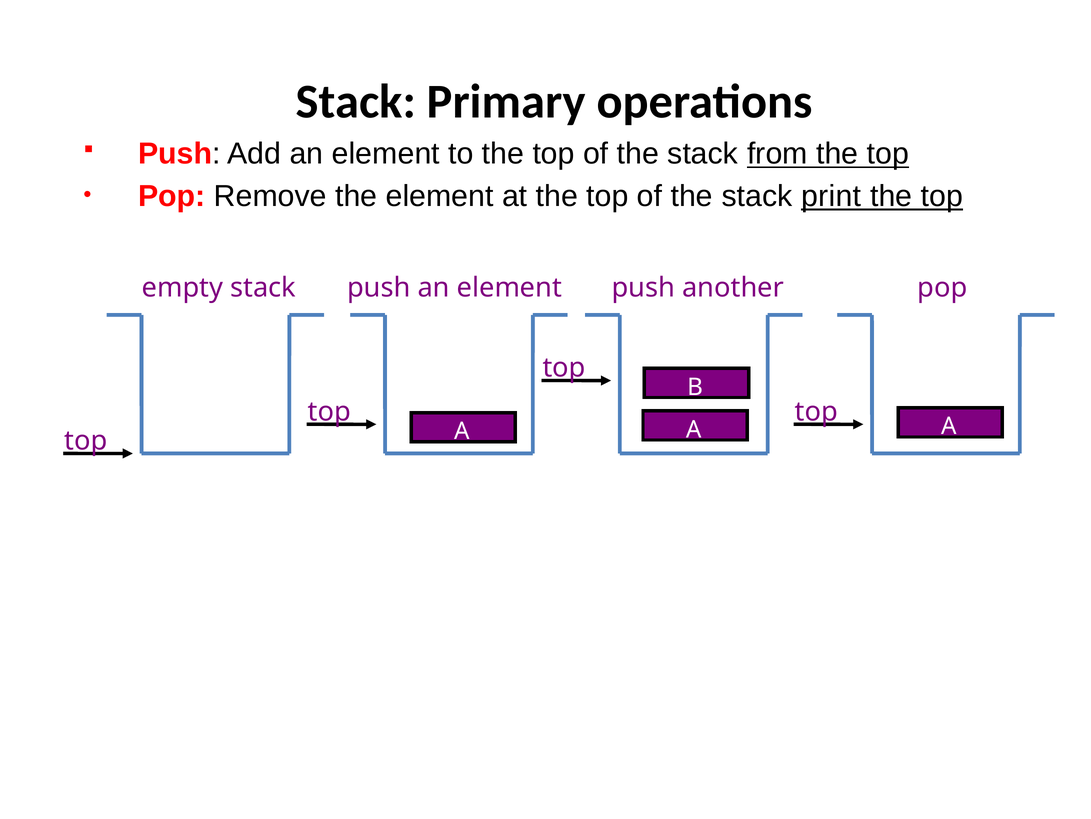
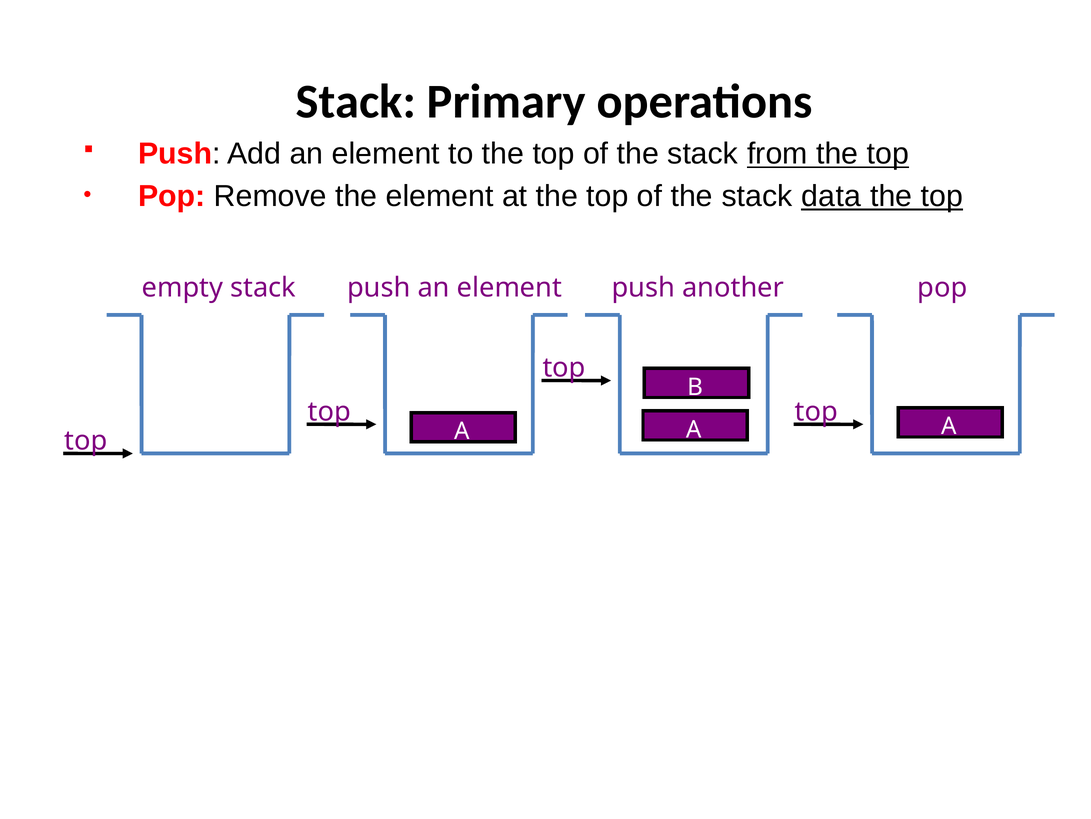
print: print -> data (831, 196)
